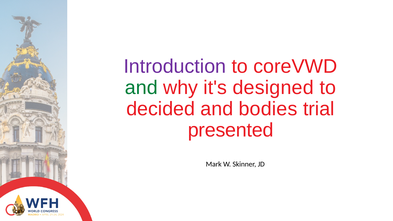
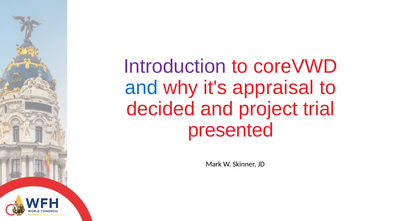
and colour: green -> blue (141, 88)
designed: designed -> appraisal (273, 88)
bodies: bodies -> project (268, 109)
